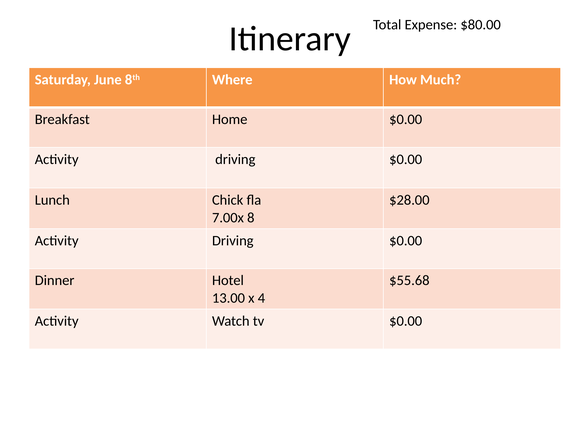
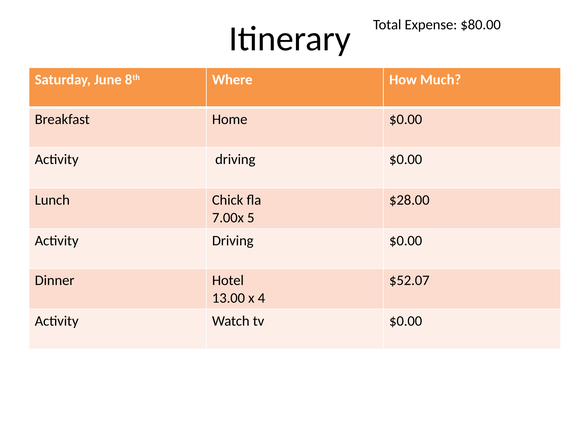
8: 8 -> 5 (251, 218)
$55.68: $55.68 -> $52.07 (409, 280)
